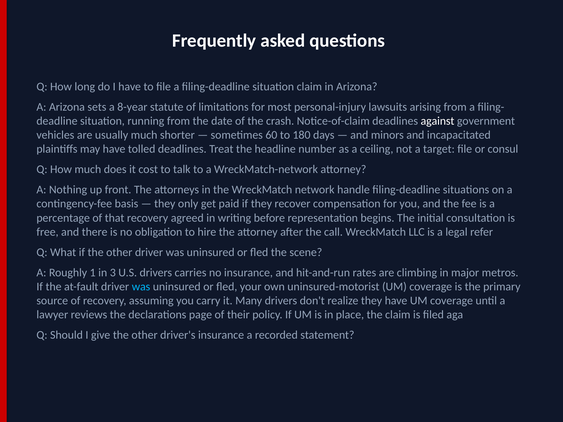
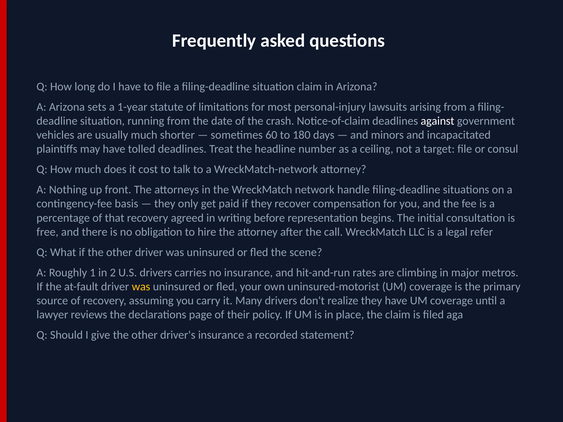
8-year: 8-year -> 1-year (132, 107)
3: 3 -> 2 (113, 273)
was colour: light blue -> yellow (141, 287)
